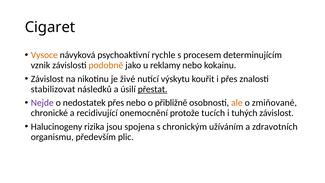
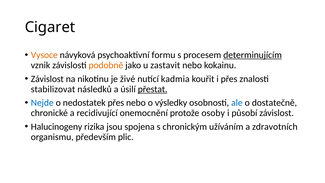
rychle: rychle -> formu (164, 55)
determinujícím underline: none -> present (253, 55)
reklamy: reklamy -> zastavit (165, 65)
výskytu: výskytu -> kadmia (175, 79)
Nejde colour: purple -> blue (42, 103)
přibližně: přibližně -> výsledky (171, 103)
ale colour: orange -> blue (237, 103)
zmiňované: zmiňované -> dostatečně (274, 103)
tucích: tucích -> osoby (213, 113)
tuhých: tuhých -> působí (244, 113)
